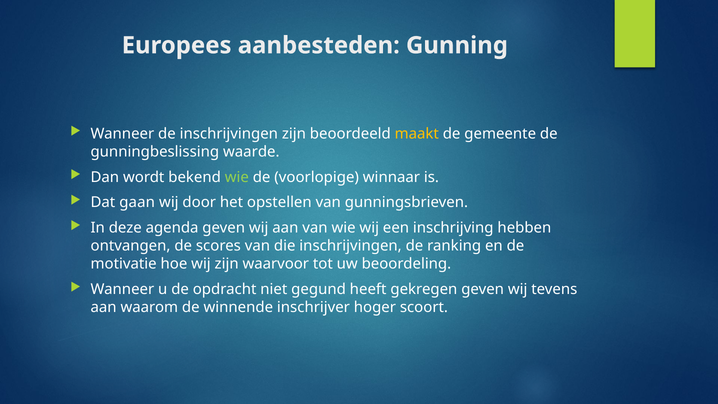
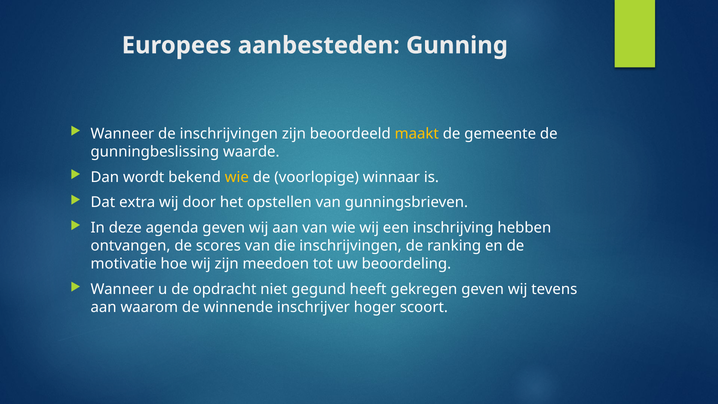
wie colour: light green -> yellow (237, 177)
gaan: gaan -> extra (137, 202)
waarvoor: waarvoor -> meedoen (276, 264)
